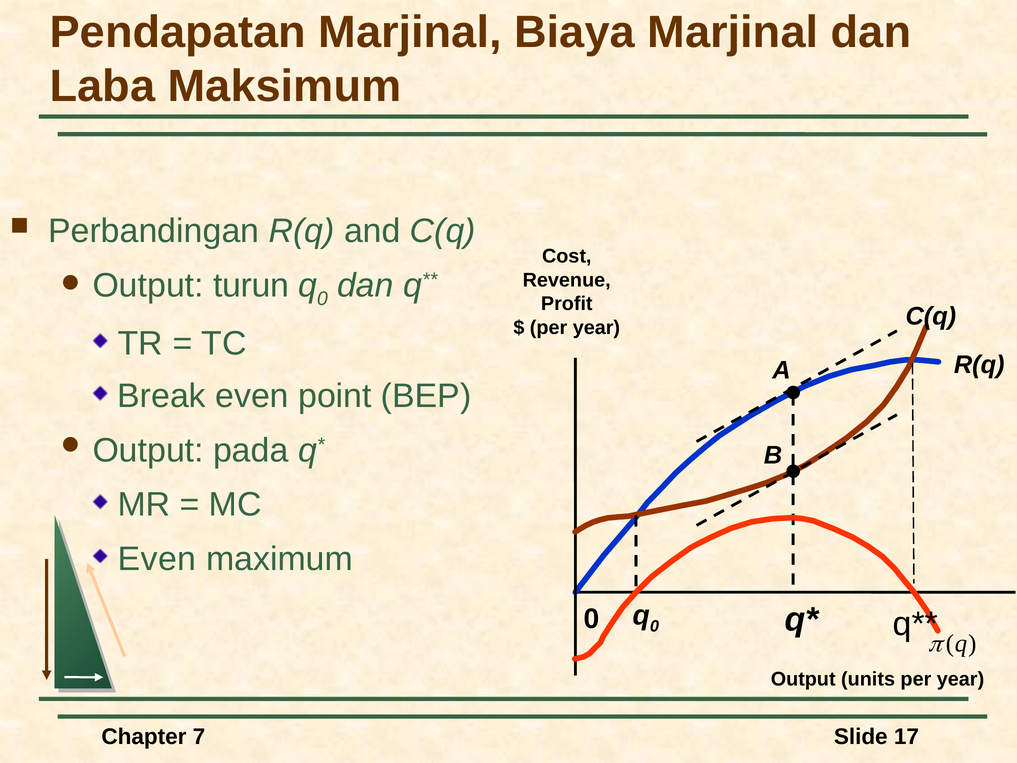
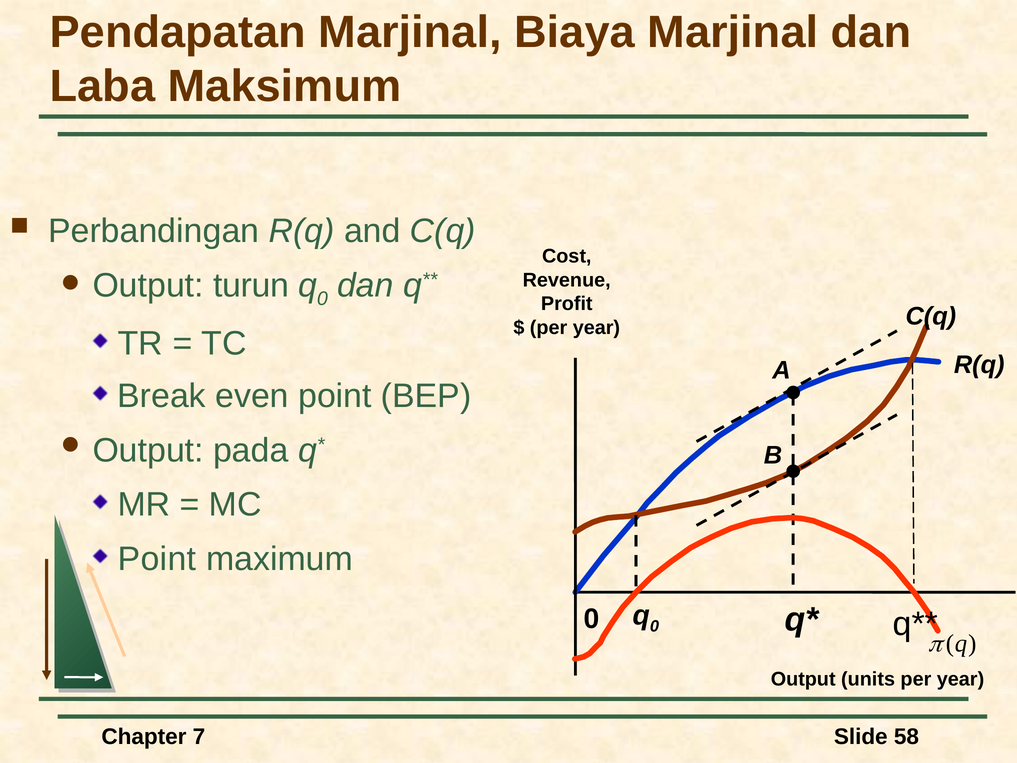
Even: Even -> Point (157, 559)
17: 17 -> 58 (907, 737)
